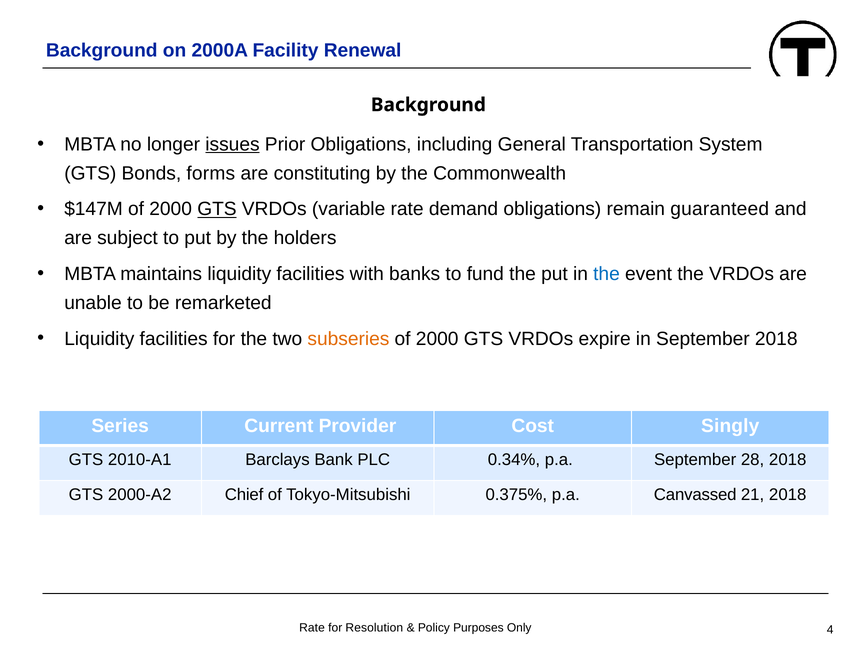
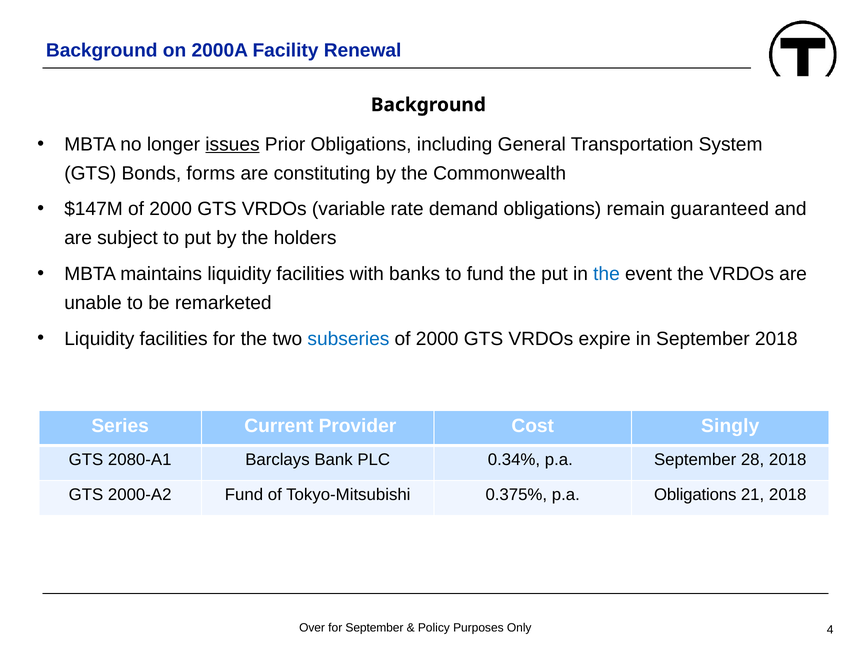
GTS underline: present -> none (217, 209)
subseries colour: orange -> blue (348, 339)
2010-A1: 2010-A1 -> 2080-A1 (140, 459)
2000-A2 Chief: Chief -> Fund (244, 495)
p.a Canvassed: Canvassed -> Obligations (695, 495)
Rate: Rate -> Over (312, 628)
for Resolution: Resolution -> September (374, 628)
